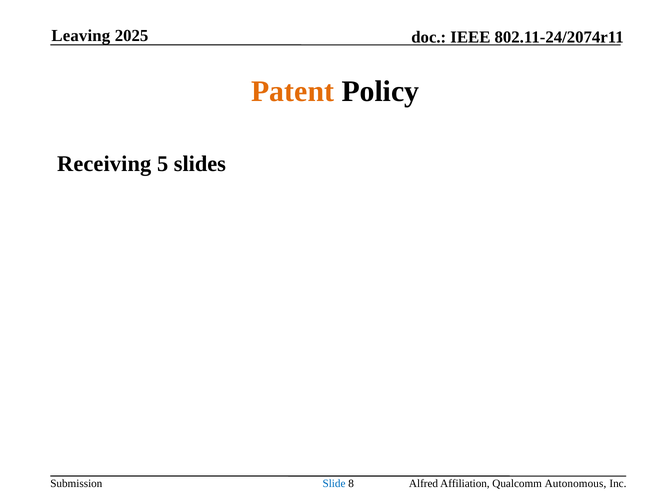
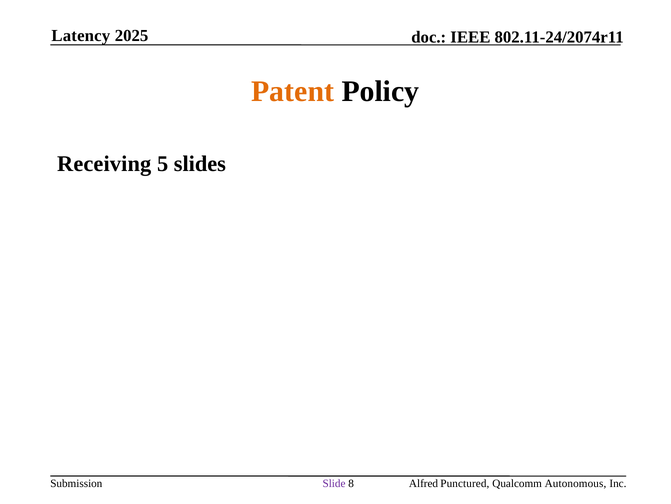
Leaving: Leaving -> Latency (81, 36)
Slide colour: blue -> purple (334, 483)
Affiliation: Affiliation -> Punctured (465, 483)
